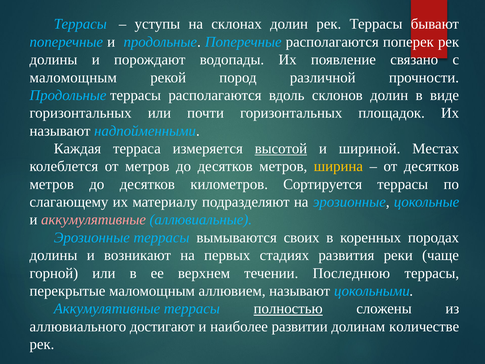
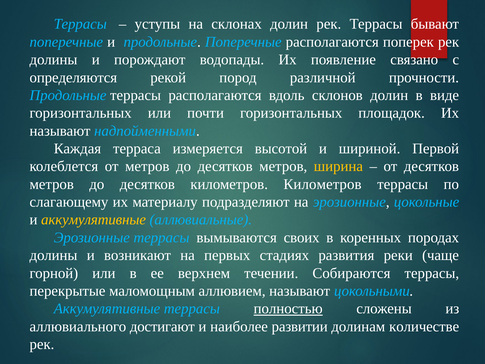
маломощным: маломощным -> определяются (73, 77)
высотой underline: present -> none (281, 148)
Местах: Местах -> Первой (436, 148)
километров Сортируется: Сортируется -> Километров (323, 184)
аккумулятивные colour: pink -> yellow (94, 220)
Последнюю: Последнюю -> Собираются (351, 273)
